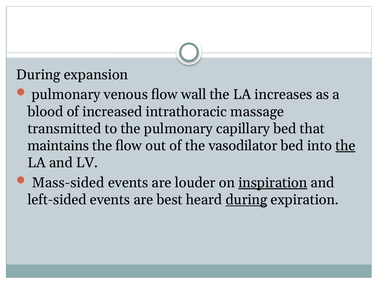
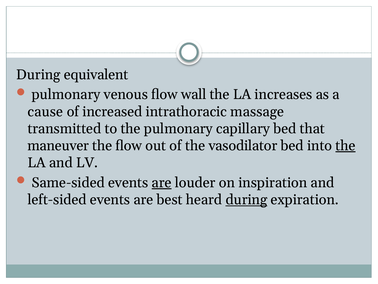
expansion: expansion -> equivalent (96, 74)
blood: blood -> cause (45, 111)
maintains: maintains -> maneuver (58, 145)
Mass-sided: Mass-sided -> Same-sided (68, 182)
are underline: none -> present (162, 182)
inspiration underline: present -> none (273, 182)
